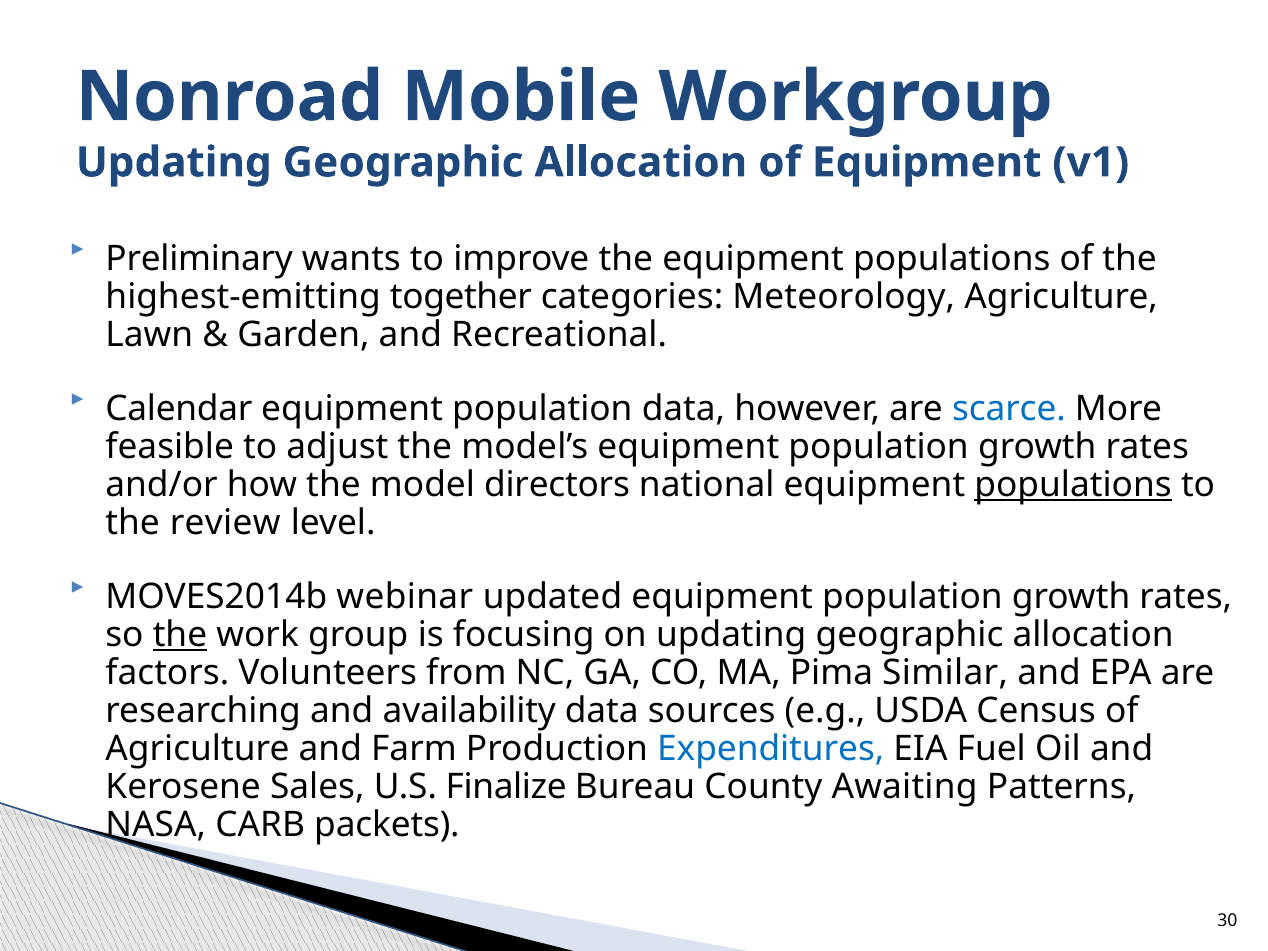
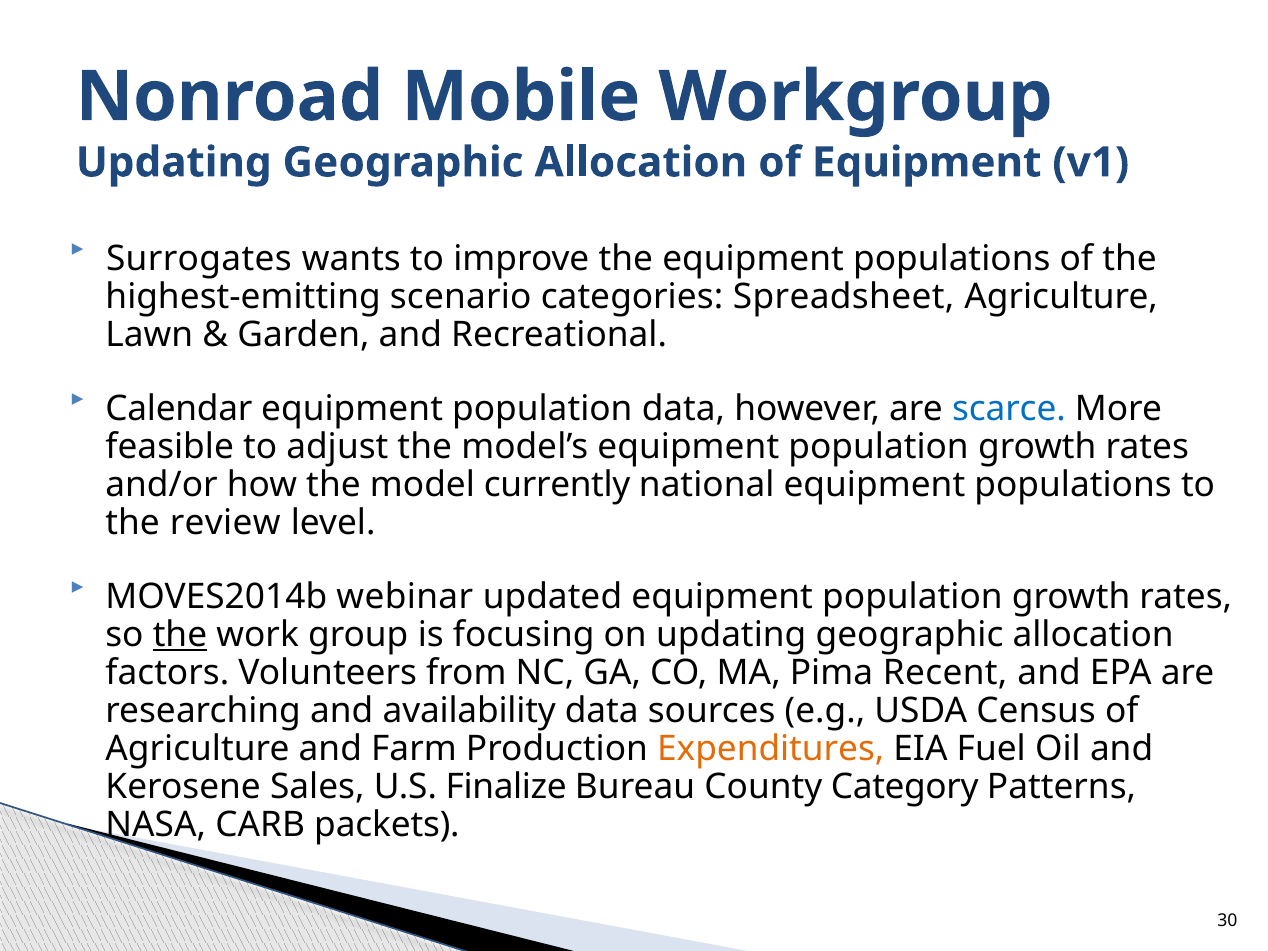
Preliminary: Preliminary -> Surrogates (199, 259)
together: together -> scenario (461, 297)
Meteorology: Meteorology -> Spreadsheet (844, 297)
directors: directors -> currently (557, 485)
populations underline: present -> none (1073, 485)
Similar: Similar -> Recent (945, 673)
Expenditures colour: blue -> orange (771, 749)
Awaiting: Awaiting -> Category (905, 787)
